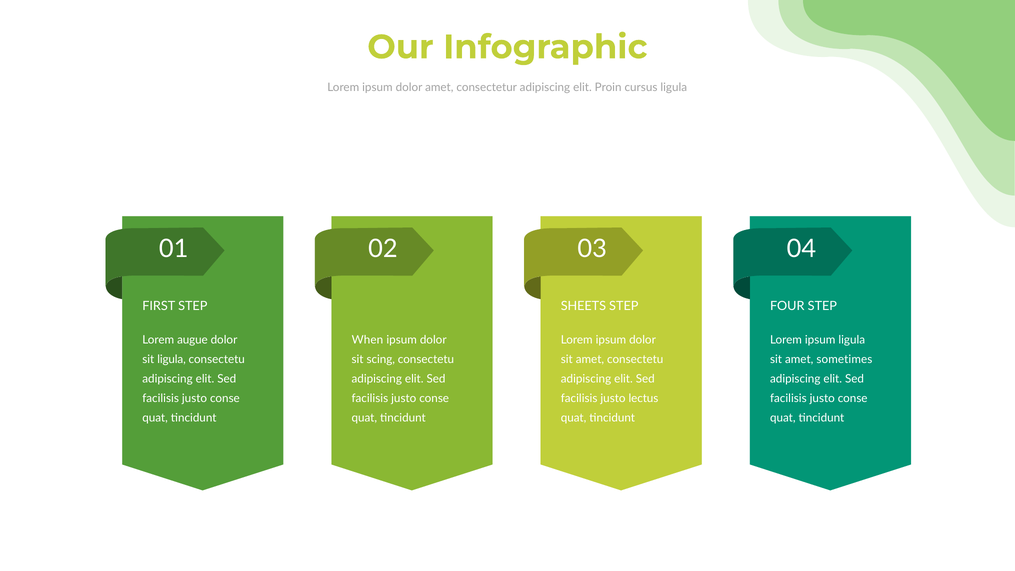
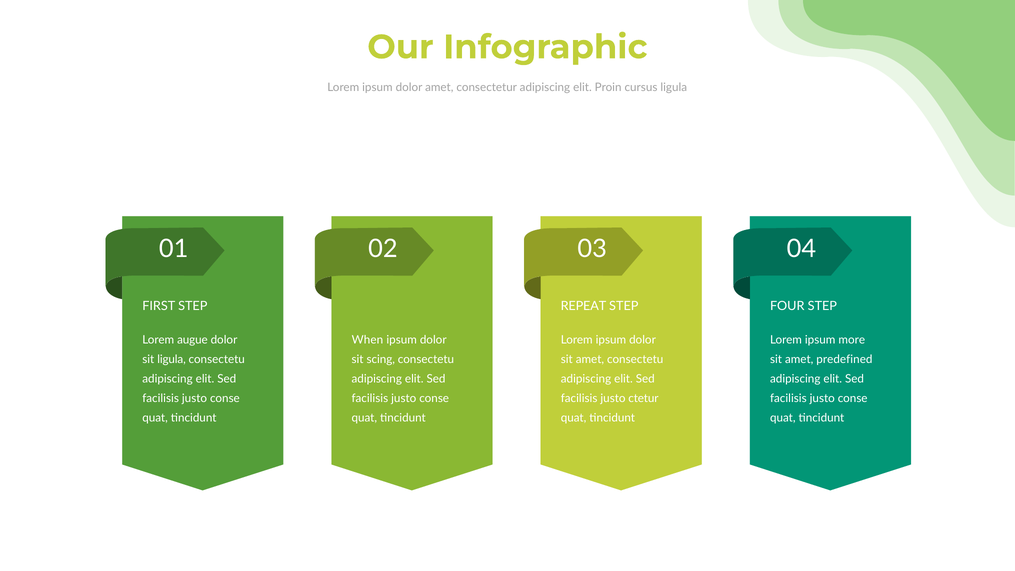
SHEETS: SHEETS -> REPEAT (583, 306)
ipsum ligula: ligula -> more (852, 340)
sometimes: sometimes -> predefined (844, 359)
lectus: lectus -> ctetur (643, 398)
